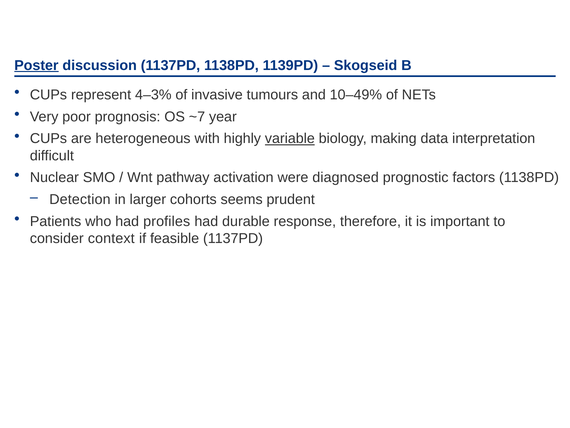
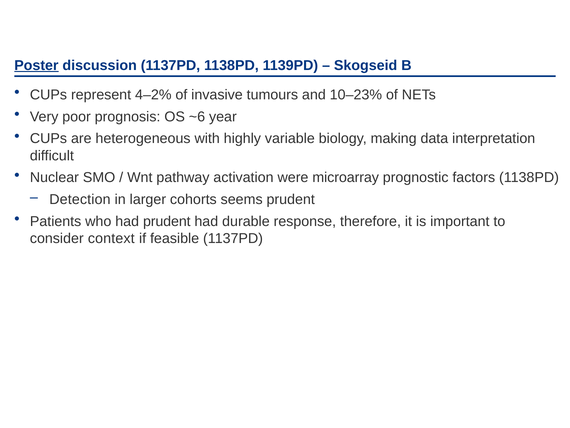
4–3%: 4–3% -> 4–2% (153, 95)
10–49%: 10–49% -> 10–23% (356, 95)
~7: ~7 -> ~6 (197, 117)
variable underline: present -> none (290, 138)
diagnosed: diagnosed -> microarray (346, 177)
had profiles: profiles -> prudent (167, 221)
